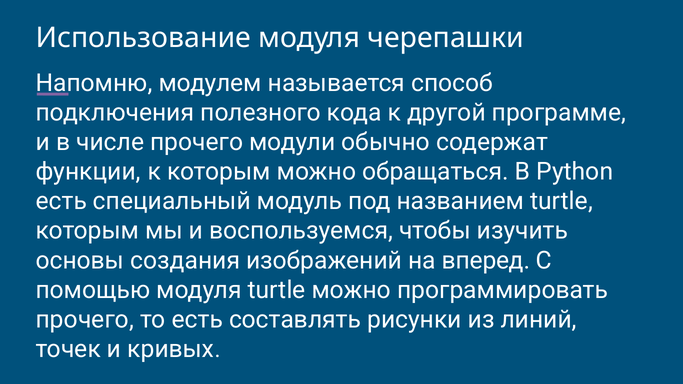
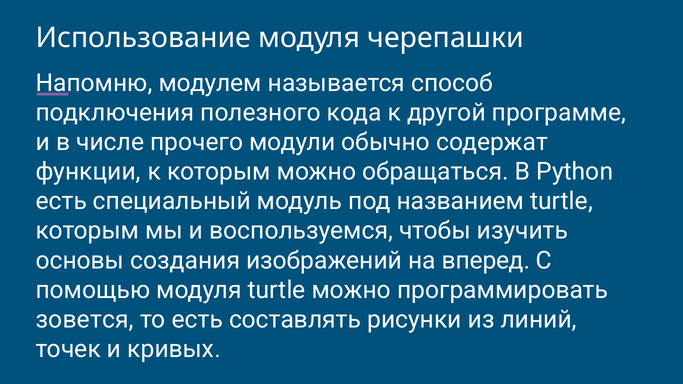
прочего: прочего -> зовется (85, 320)
